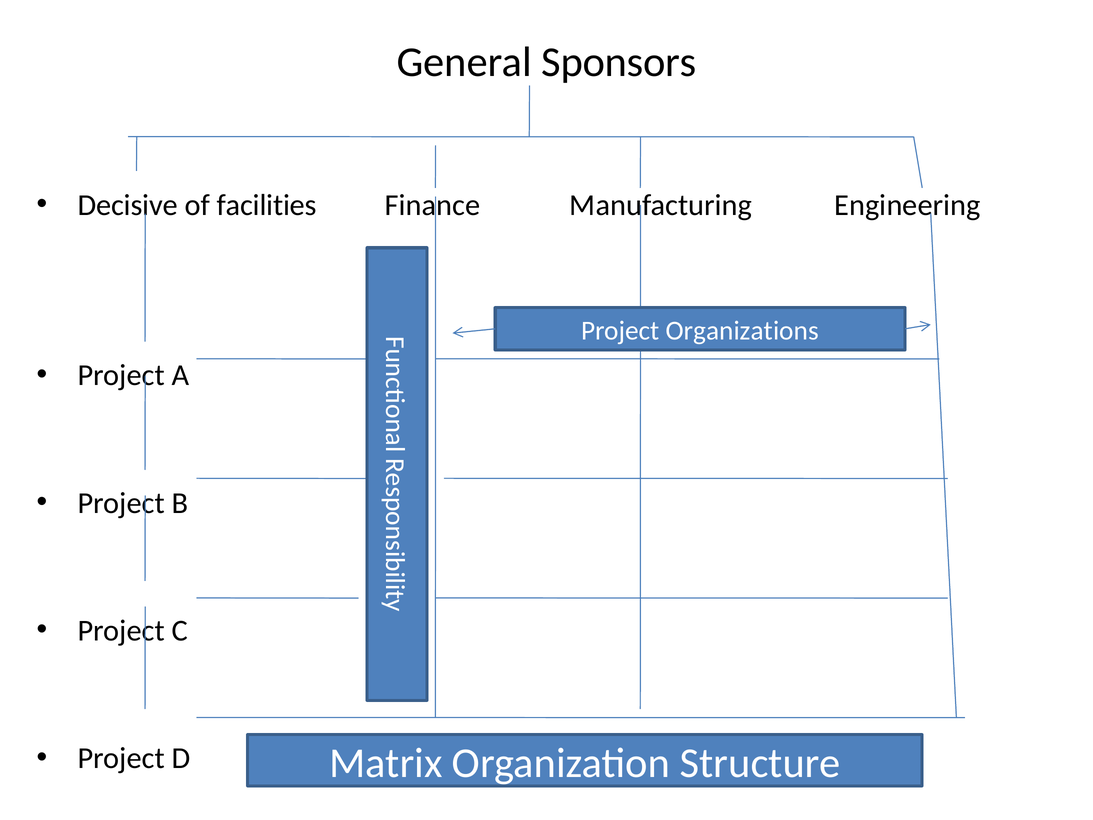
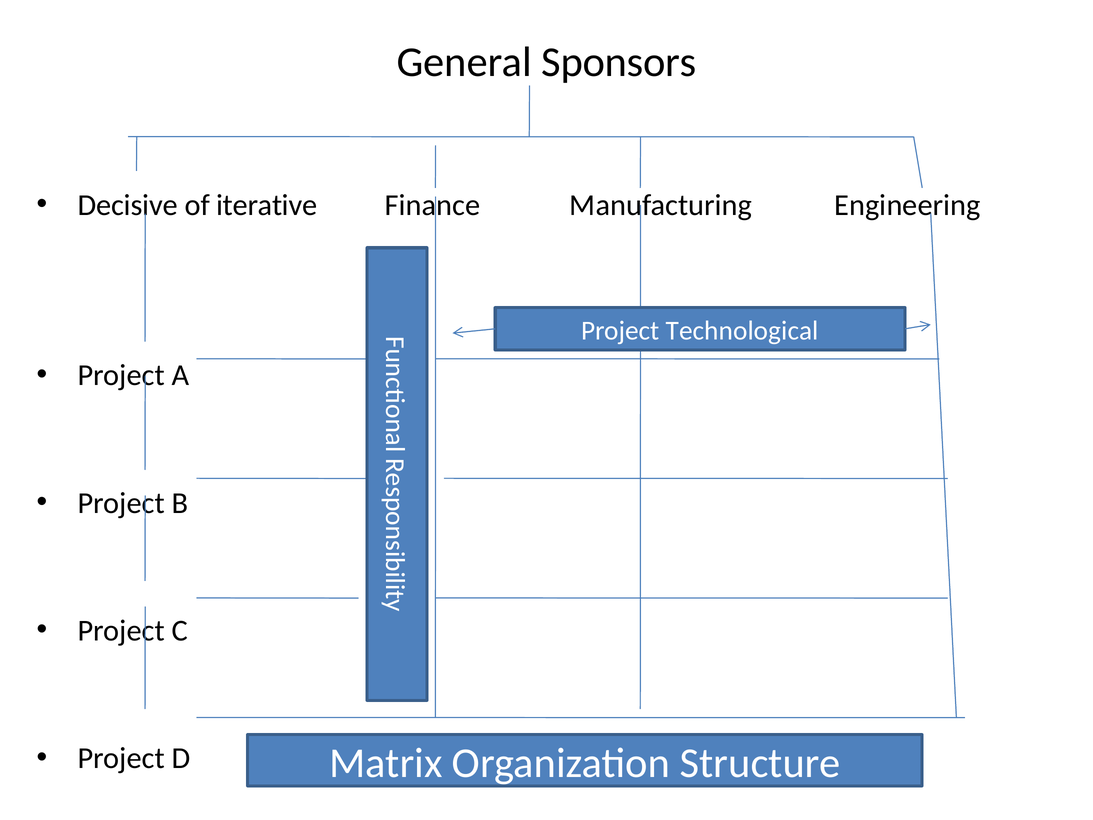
facilities: facilities -> iterative (267, 205)
Organizations: Organizations -> Technological (742, 331)
